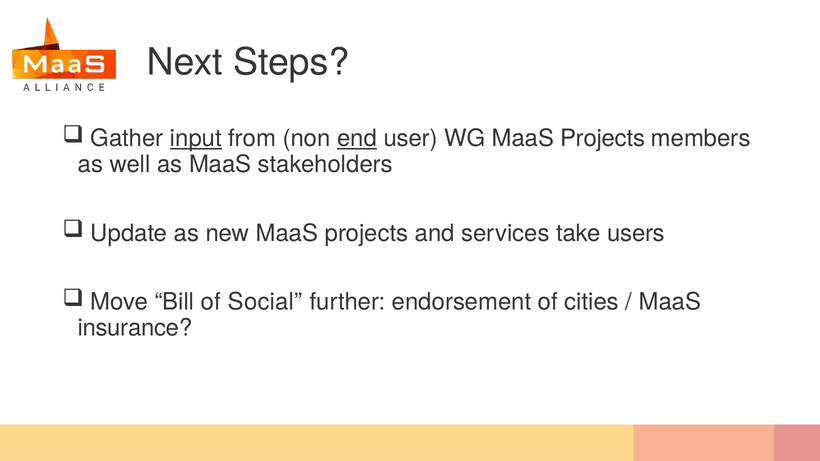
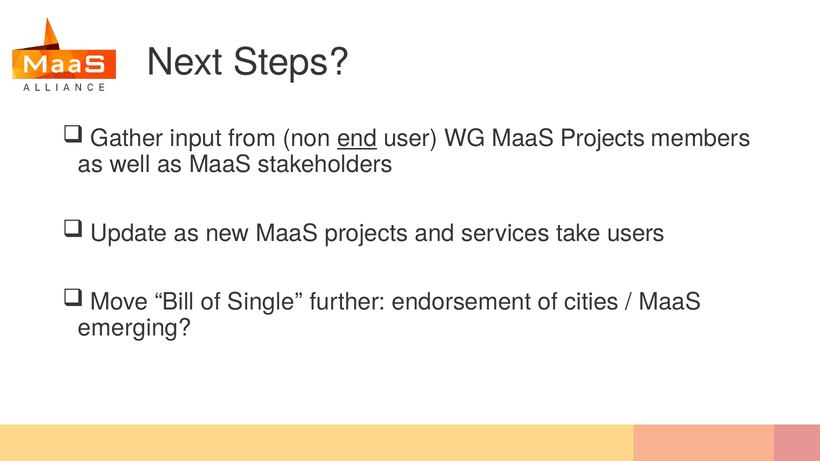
input underline: present -> none (196, 139)
Social: Social -> Single (265, 302)
insurance: insurance -> emerging (135, 328)
